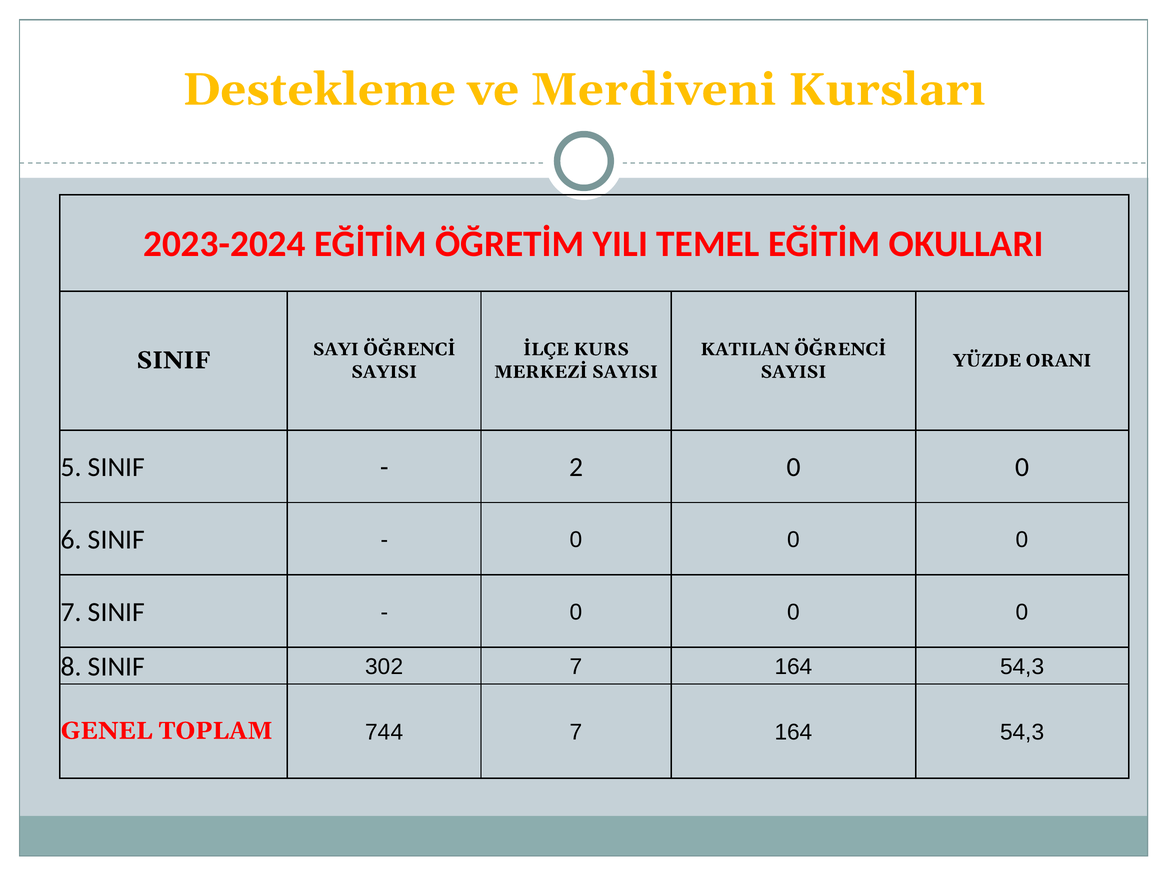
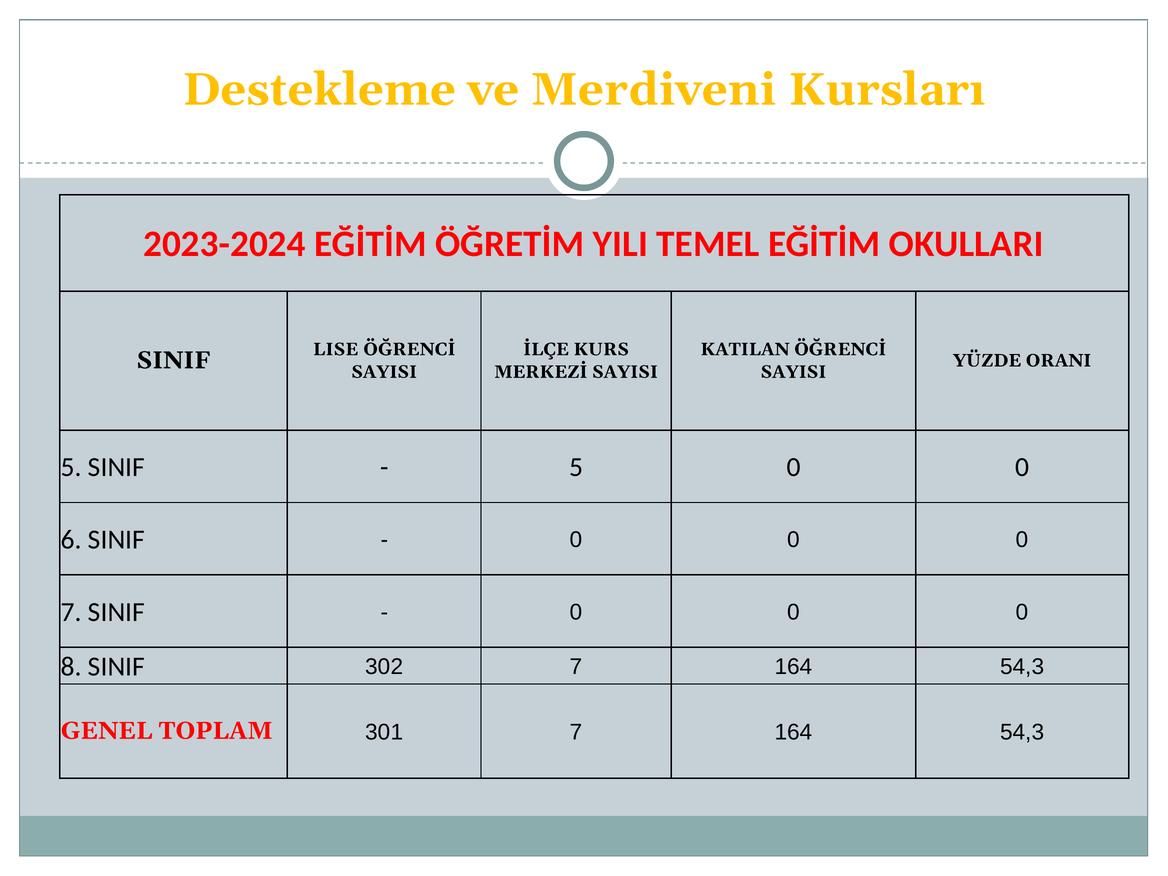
SAYI: SAYI -> LISE (336, 349)
2: 2 -> 5 (576, 467)
744: 744 -> 301 (384, 732)
